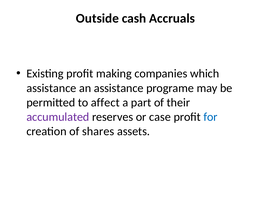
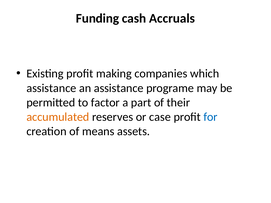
Outside: Outside -> Funding (98, 18)
affect: affect -> factor (105, 103)
accumulated colour: purple -> orange (58, 117)
shares: shares -> means (98, 132)
